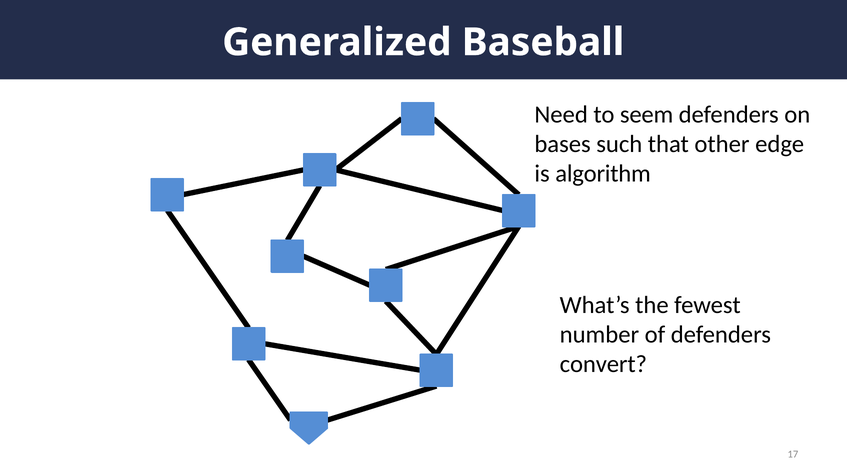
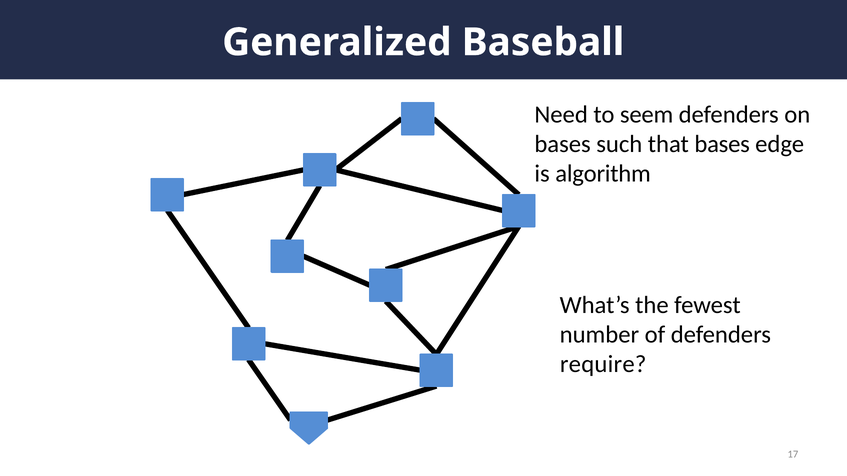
that other: other -> bases (722, 144)
convert: convert -> require (603, 365)
